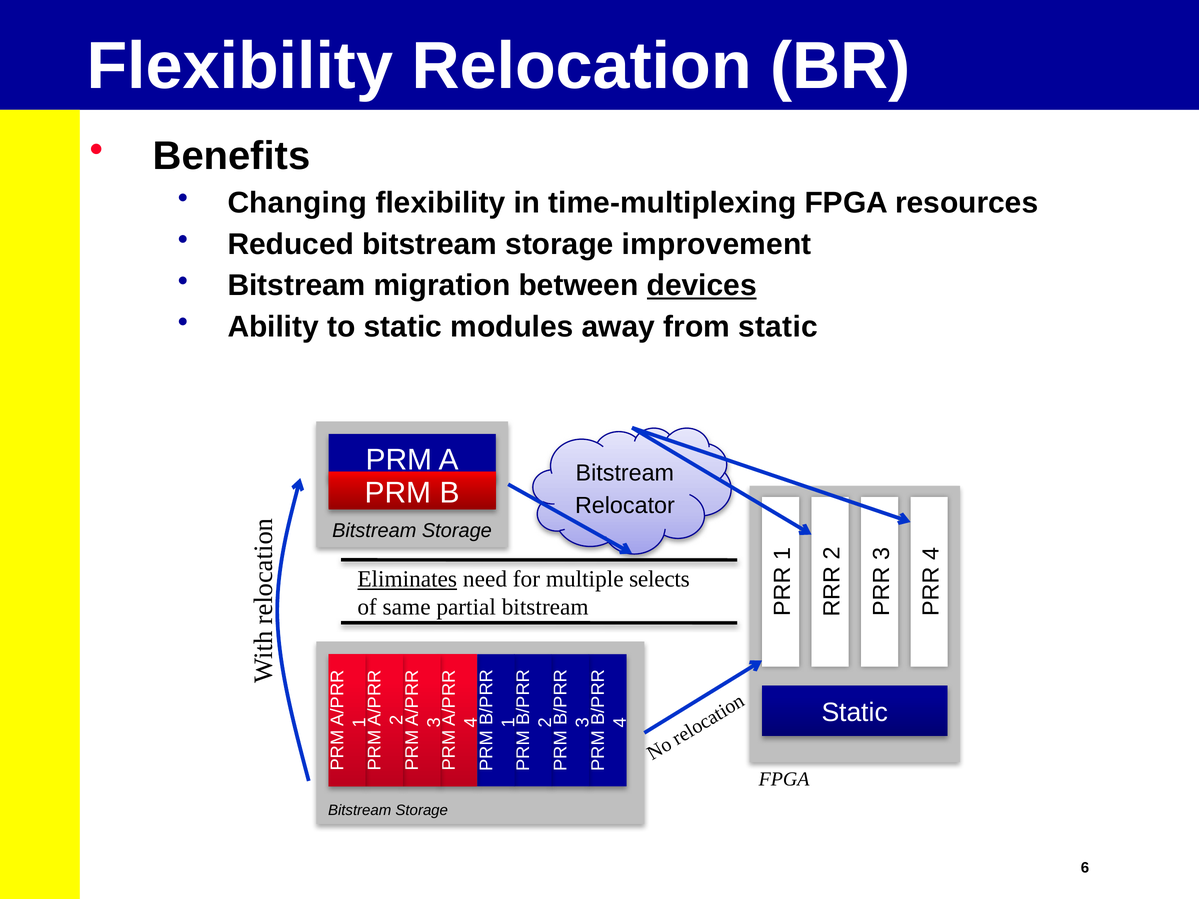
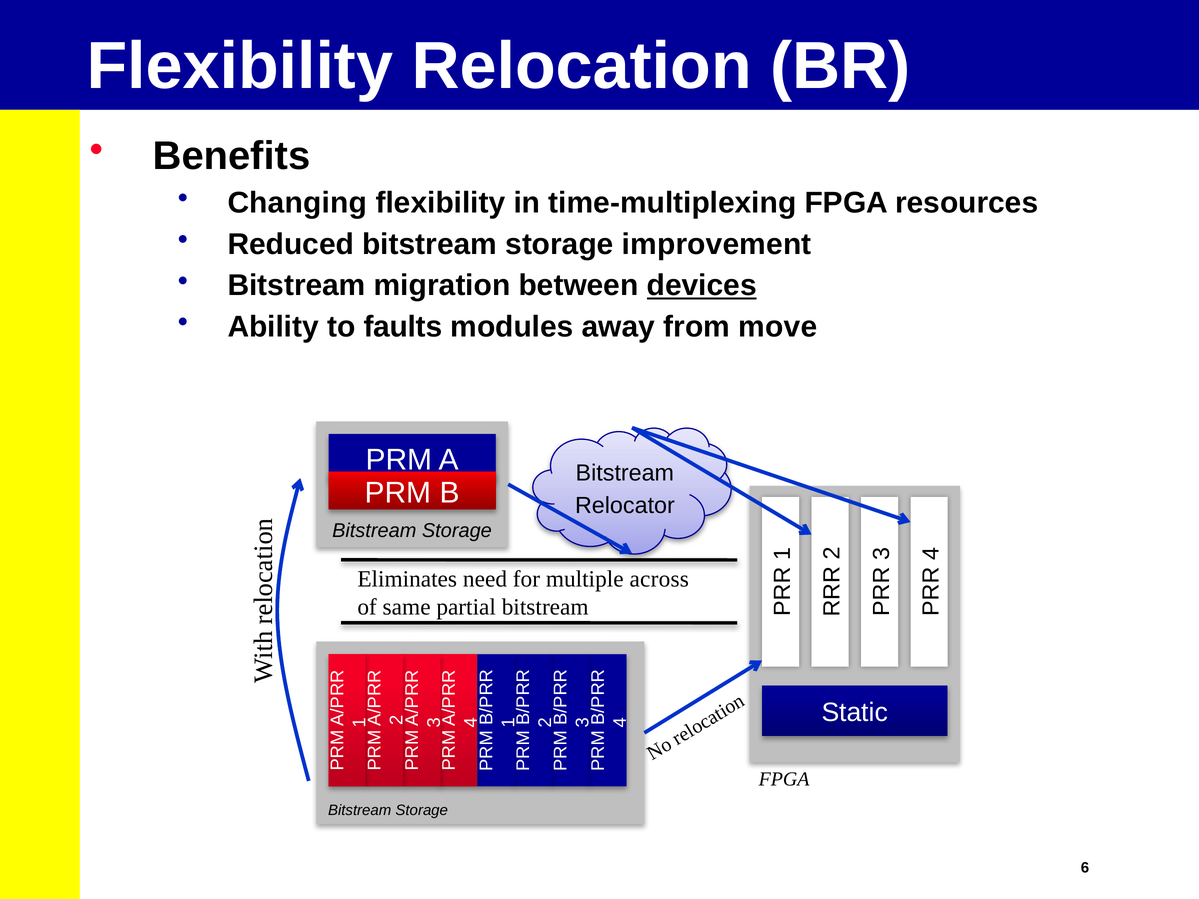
to static: static -> faults (403, 327)
from static: static -> move (778, 327)
Eliminates underline: present -> none (407, 579)
selects: selects -> across (659, 579)
